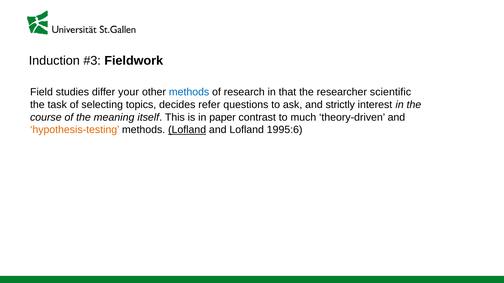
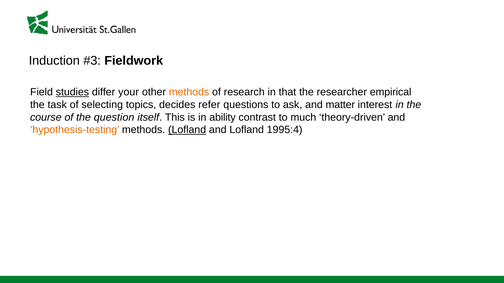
studies underline: none -> present (72, 92)
methods colour: blue -> orange (189, 92)
scientific: scientific -> empirical (391, 92)
strictly: strictly -> matter (340, 105)
meaning: meaning -> question (114, 117)
paper: paper -> ability (222, 117)
1995:6: 1995:6 -> 1995:4 (285, 130)
